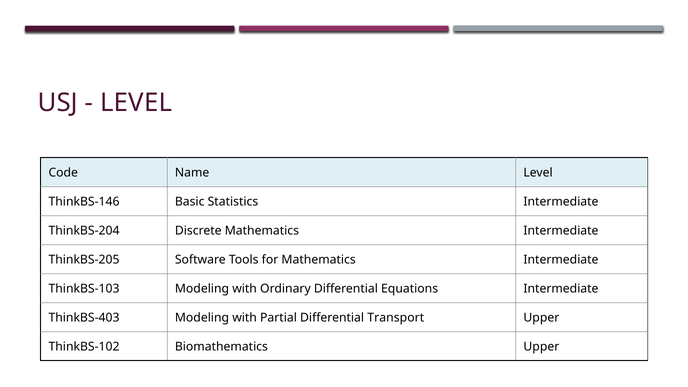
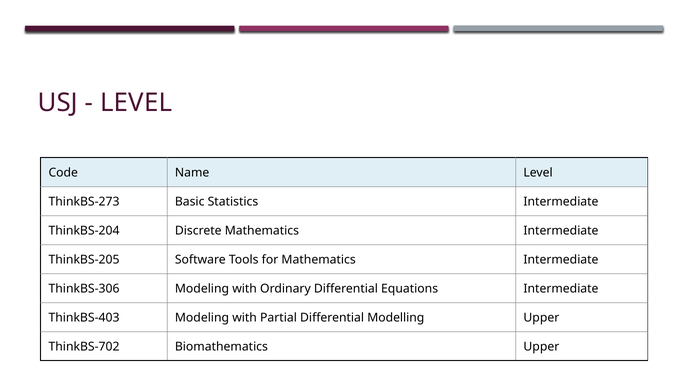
ThinkBS-146: ThinkBS-146 -> ThinkBS-273 (84, 202)
ThinkBS-103: ThinkBS-103 -> ThinkBS-306 (84, 289)
Transport: Transport -> Modelling (396, 318)
ThinkBS-102: ThinkBS-102 -> ThinkBS-702 (84, 347)
